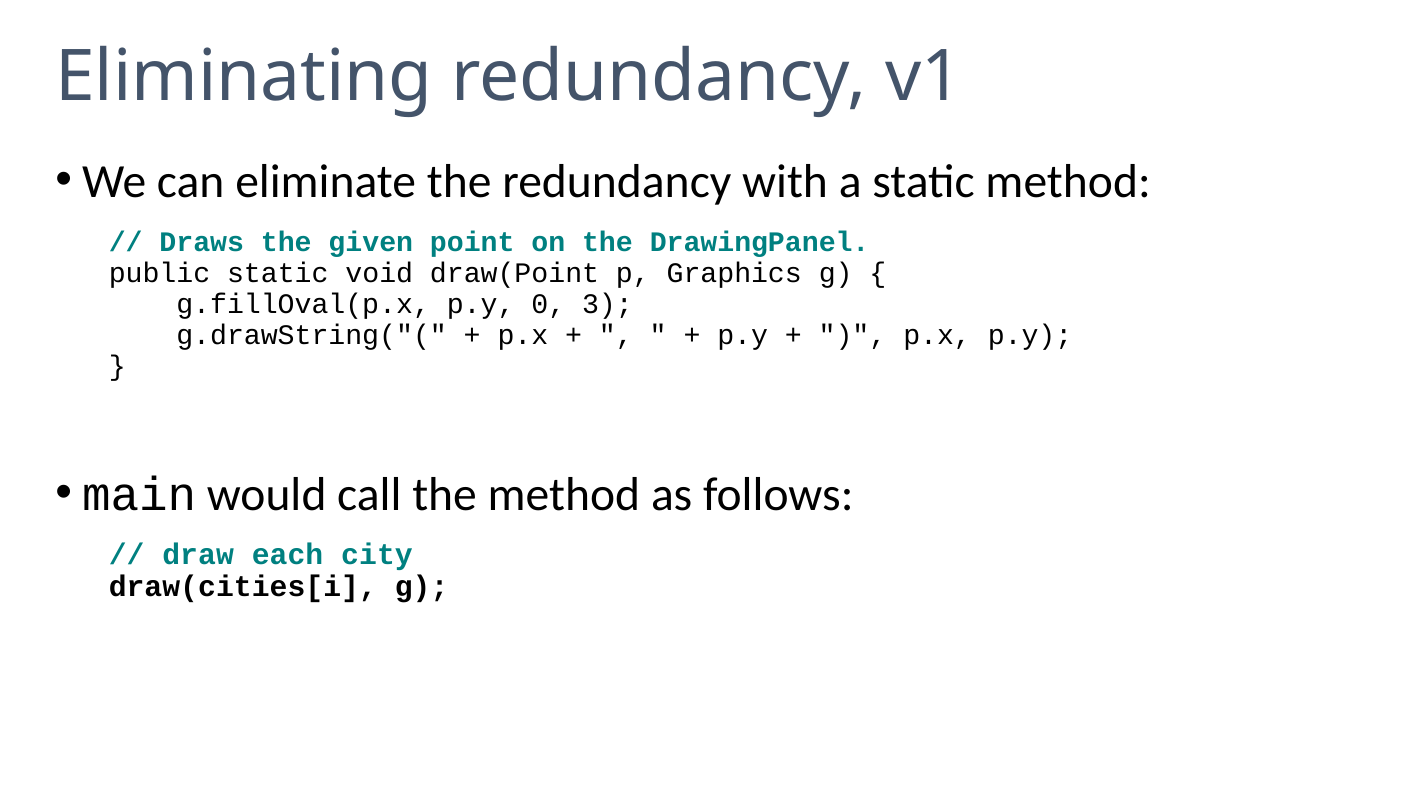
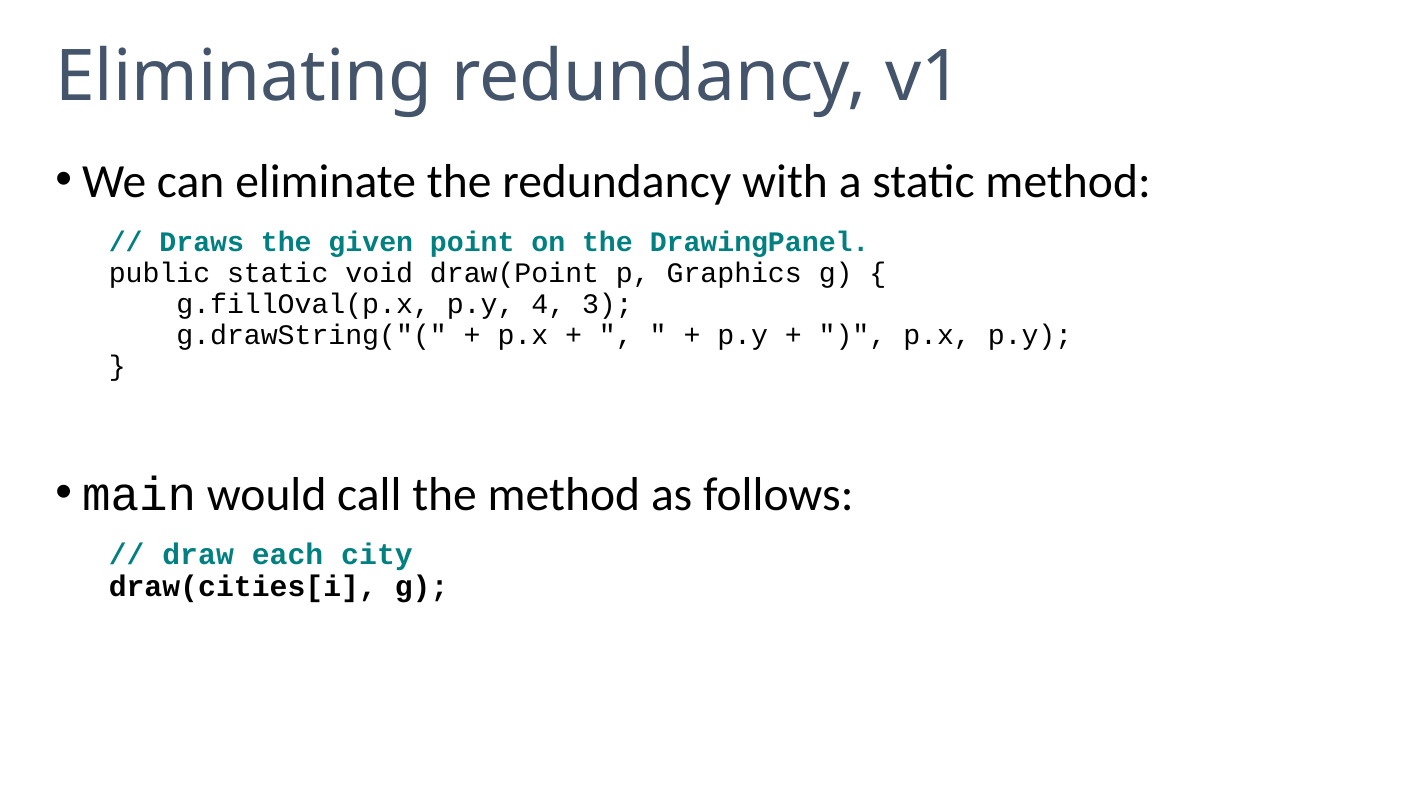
0: 0 -> 4 (548, 304)
